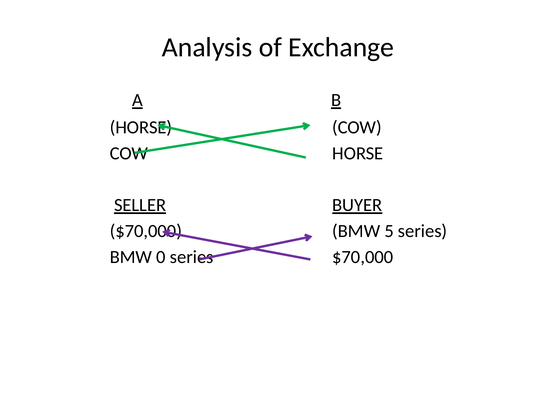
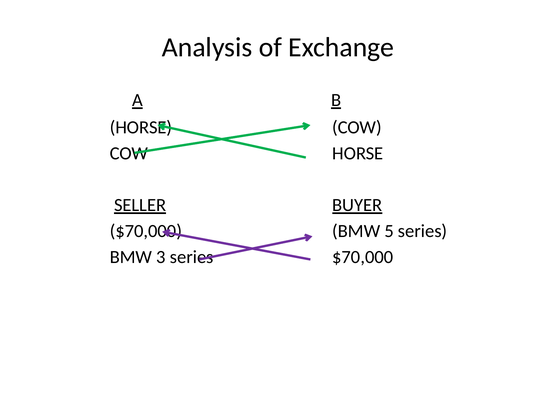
0: 0 -> 3 (161, 257)
